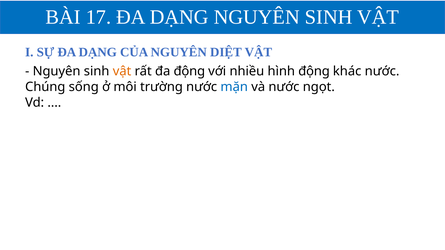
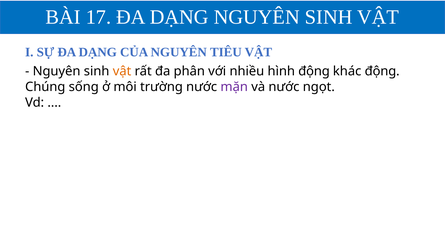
DIỆT: DIỆT -> TIÊU (226, 52)
đa động: động -> phân (189, 71)
khác nước: nước -> động (382, 71)
mặn colour: blue -> purple (234, 87)
